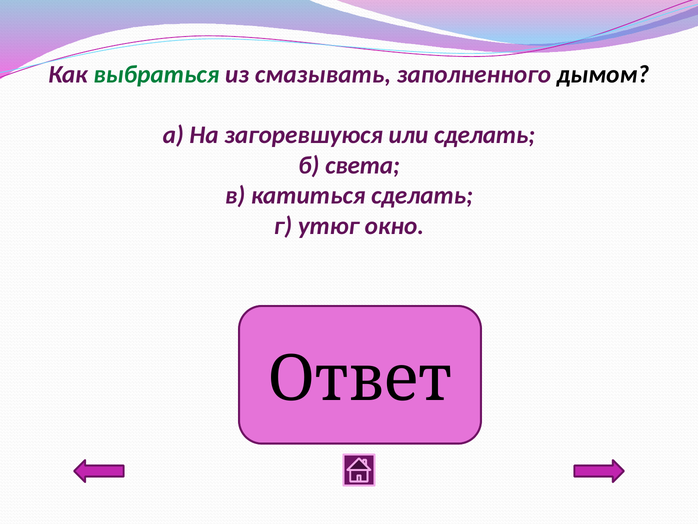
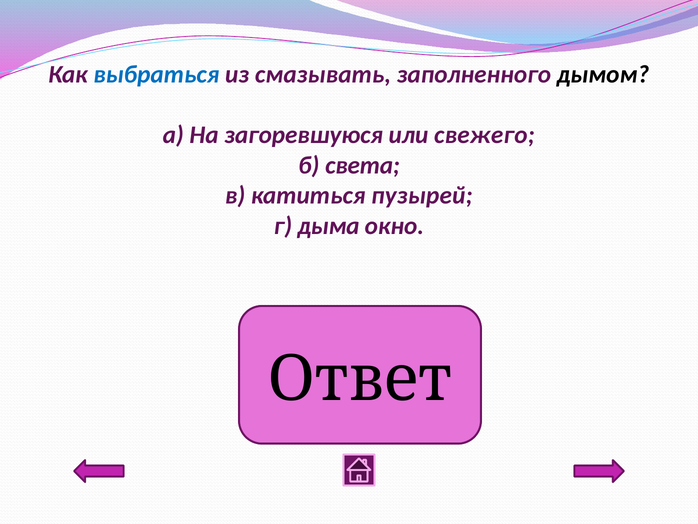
выбраться colour: green -> blue (156, 74)
или сделать: сделать -> свежего (484, 135)
катиться сделать: сделать -> пузырей (422, 195)
утюг: утюг -> дыма (329, 226)
